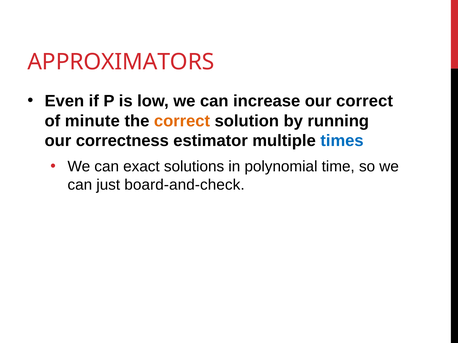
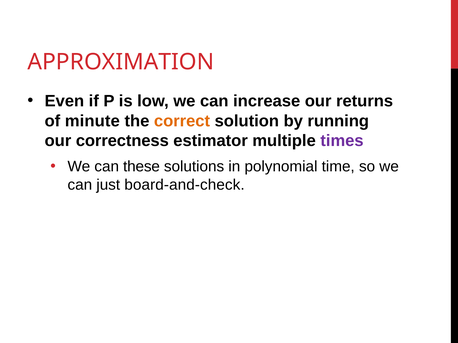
APPROXIMATORS: APPROXIMATORS -> APPROXIMATION (121, 62)
our correct: correct -> returns (365, 101)
times colour: blue -> purple (342, 141)
exact: exact -> these (142, 167)
